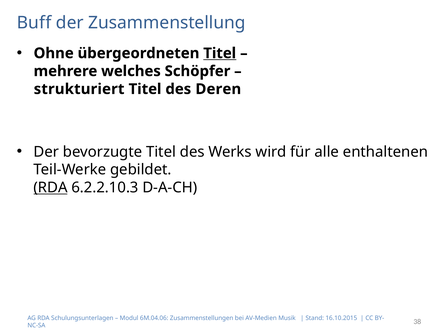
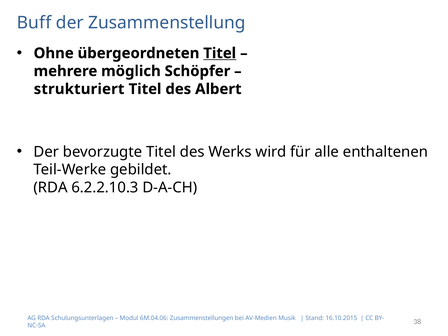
welches: welches -> möglich (131, 71)
Deren: Deren -> Albert (218, 89)
RDA underline: present -> none (51, 188)
